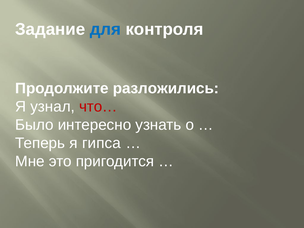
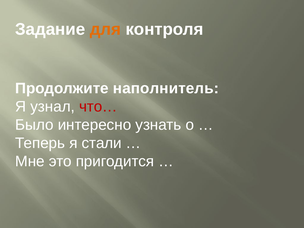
для colour: blue -> orange (105, 29)
разложились: разложились -> наполнитель (166, 88)
гипса: гипса -> стали (102, 143)
